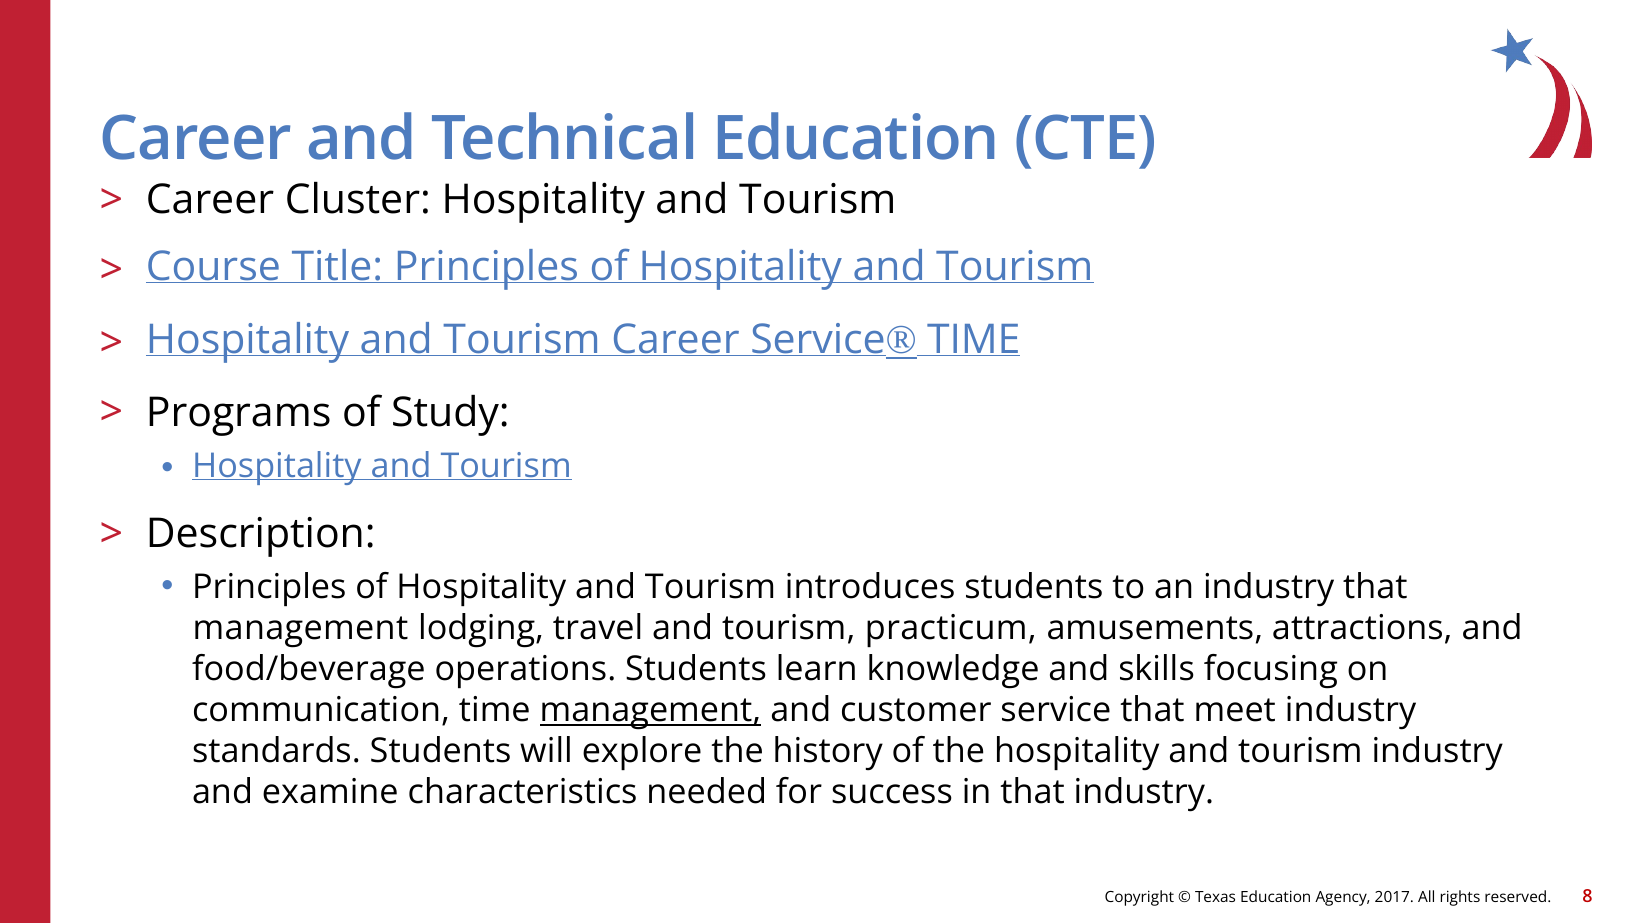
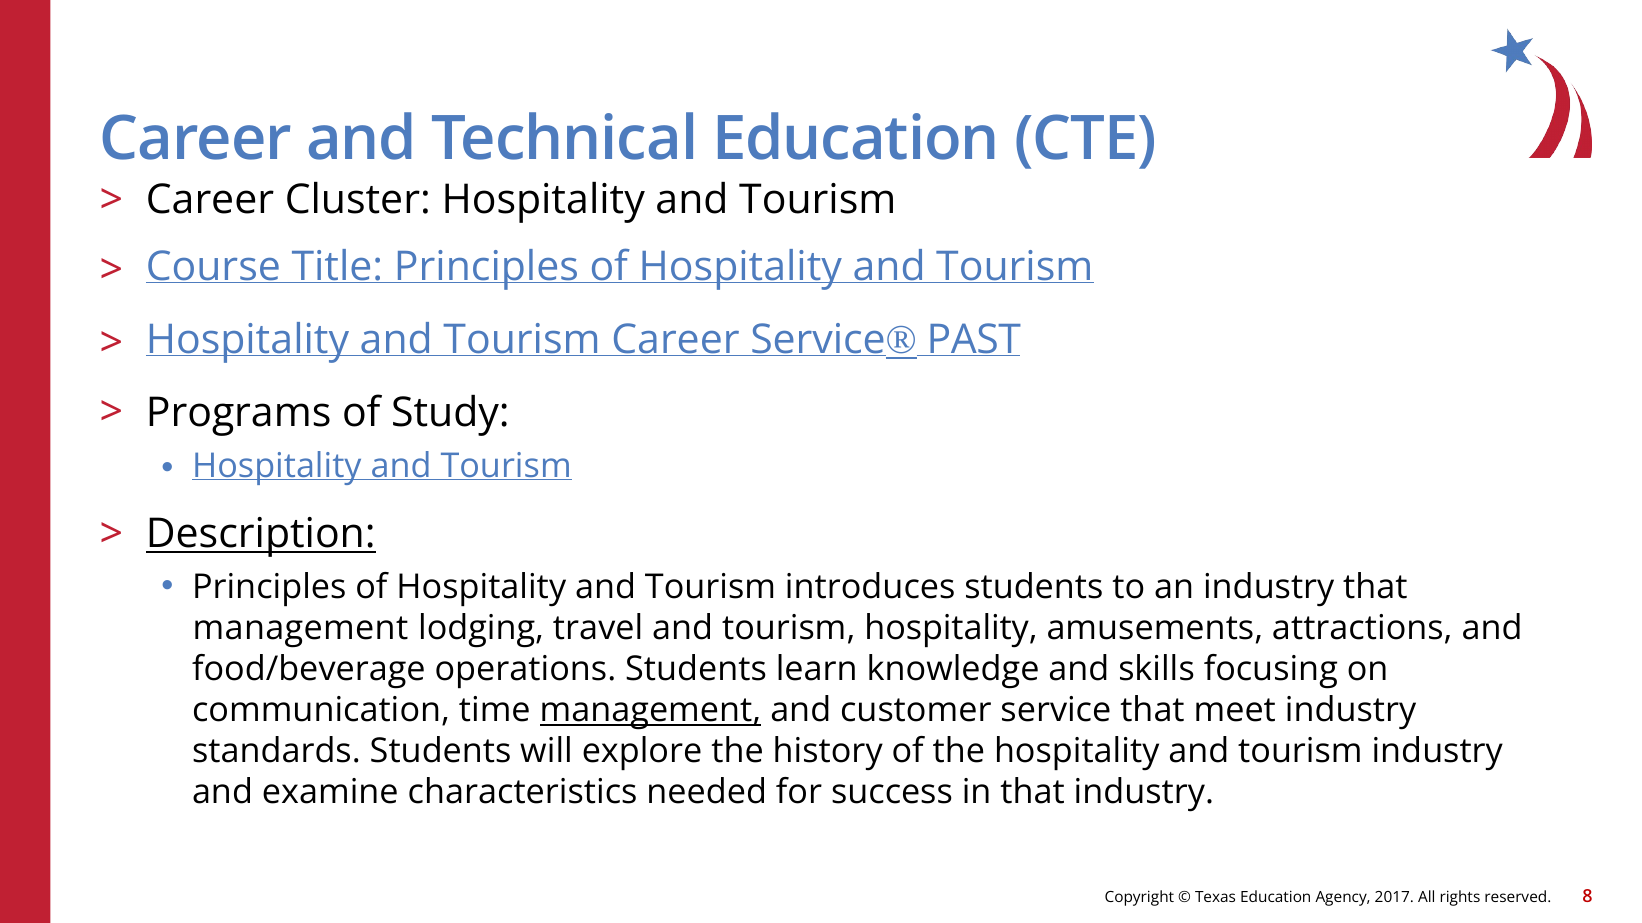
TIME: TIME -> PAST (974, 340)
Description underline: none -> present (261, 535)
tourism practicum: practicum -> hospitality (951, 629)
